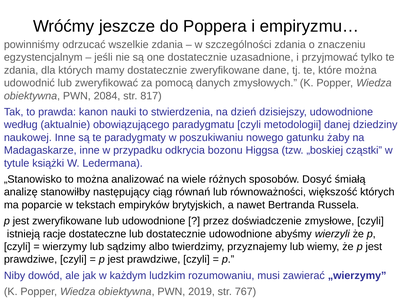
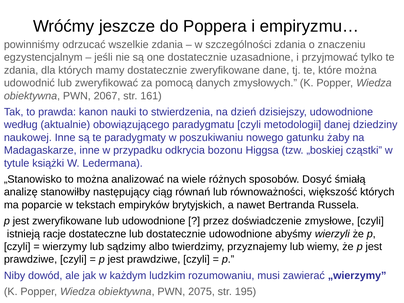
2084: 2084 -> 2067 (107, 96)
817: 817 -> 161 (151, 96)
2019: 2019 -> 2075 (202, 292)
767: 767 -> 195 (246, 292)
